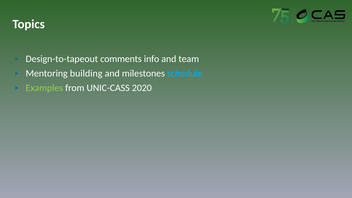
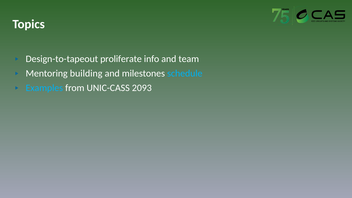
comments: comments -> proliferate (121, 59)
Examples colour: light green -> light blue (44, 88)
2020: 2020 -> 2093 (142, 88)
